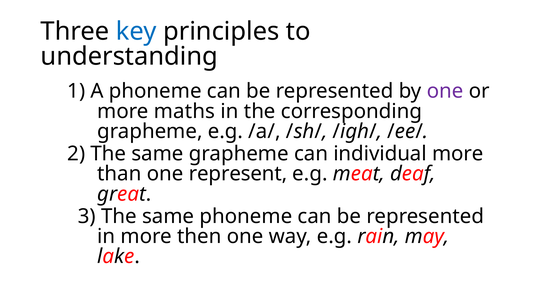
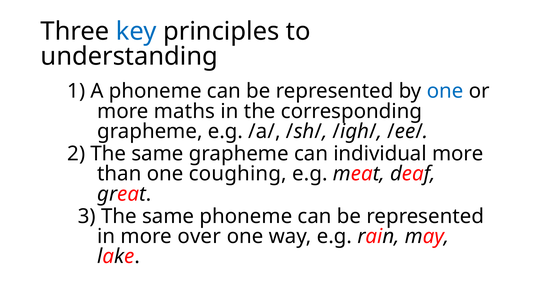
one colour: purple -> blue (445, 91)
represent: represent -> coughing (238, 174)
then: then -> over (199, 236)
